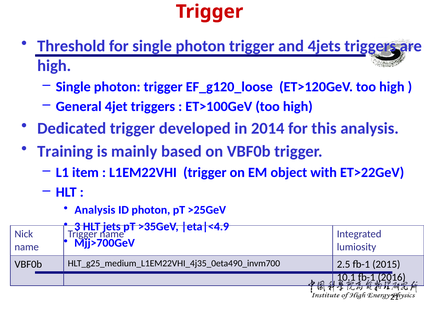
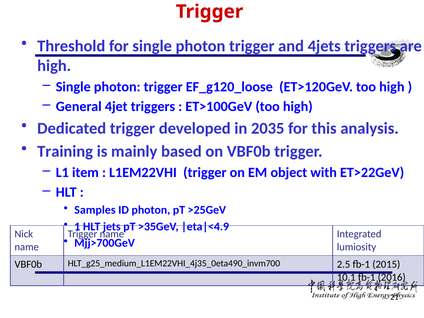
2014: 2014 -> 2035 (268, 128)
Analysis: Analysis -> Samples (95, 210)
3: 3 -> 1 (77, 227)
